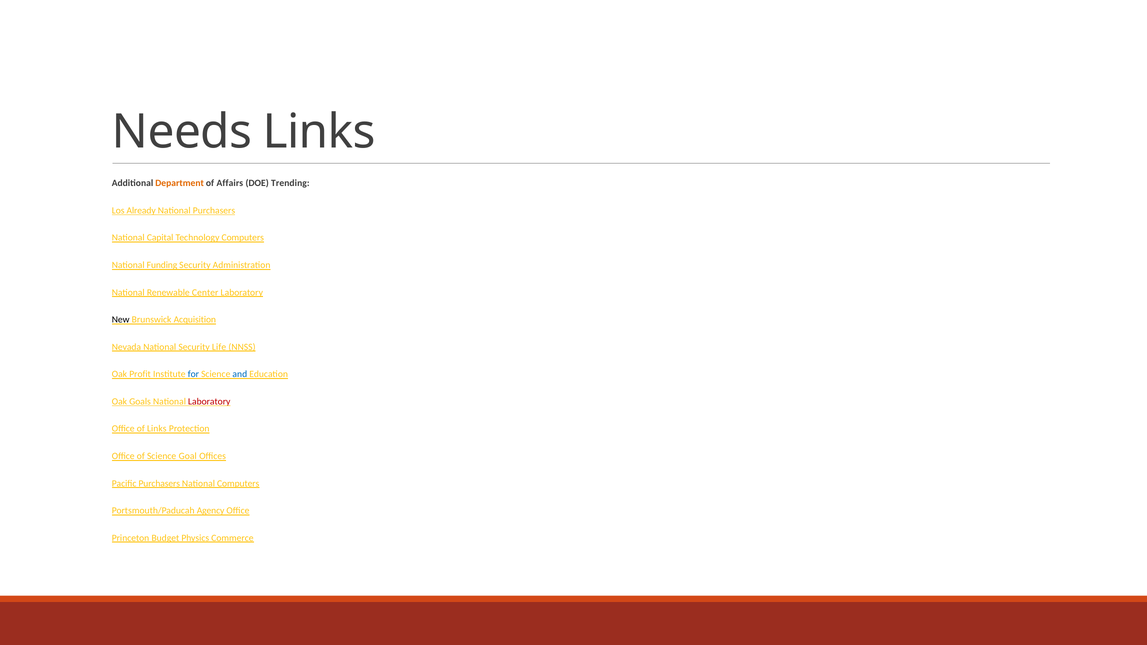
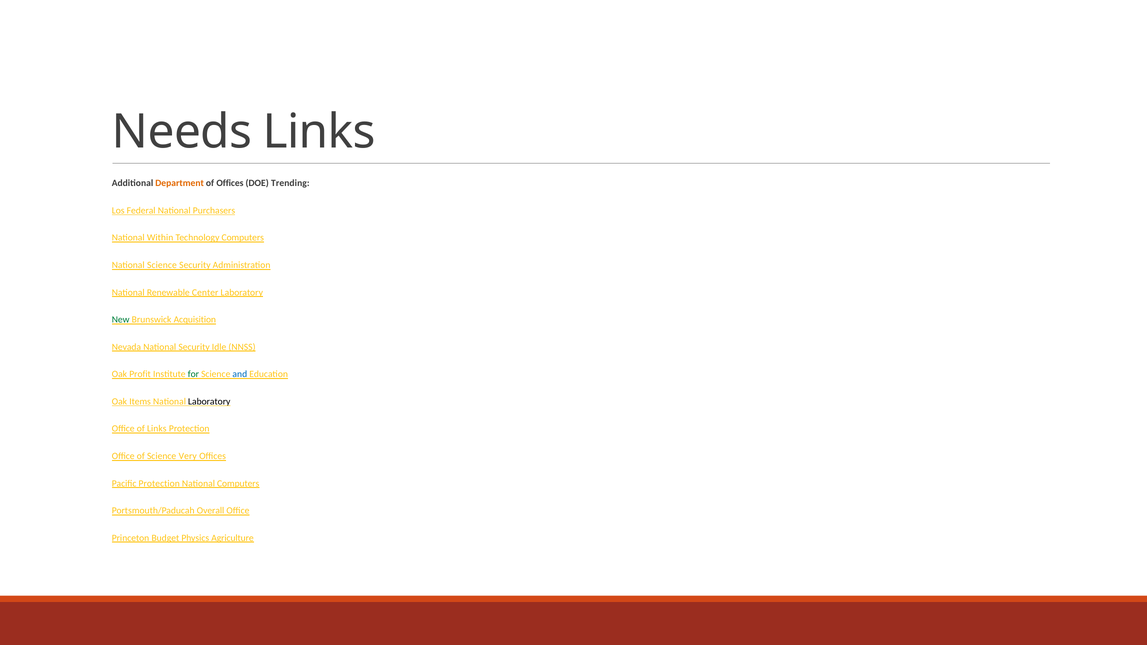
of Affairs: Affairs -> Offices (230, 183)
Already: Already -> Federal (141, 211)
Capital: Capital -> Within (160, 238)
National Funding: Funding -> Science (162, 265)
New colour: black -> green (121, 320)
Life: Life -> Idle (219, 347)
for colour: blue -> green (193, 374)
Goals: Goals -> Items (140, 402)
Laboratory colour: red -> black (209, 402)
Goal: Goal -> Very (188, 456)
Pacific Purchasers: Purchasers -> Protection (159, 484)
Agency: Agency -> Overall (211, 511)
Commerce: Commerce -> Agriculture (232, 538)
